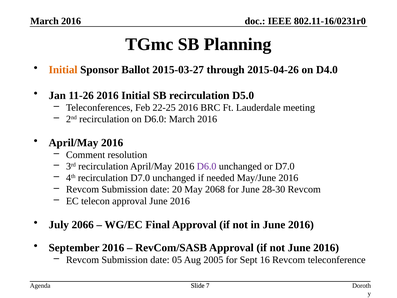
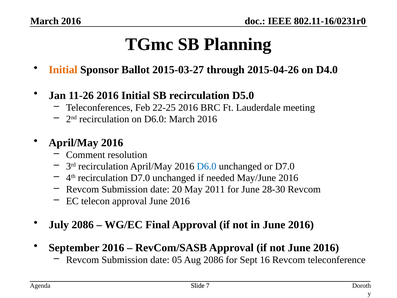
D6.0 colour: purple -> blue (207, 166)
2068: 2068 -> 2011 (215, 189)
July 2066: 2066 -> 2086 (83, 225)
Aug 2005: 2005 -> 2086 (213, 260)
